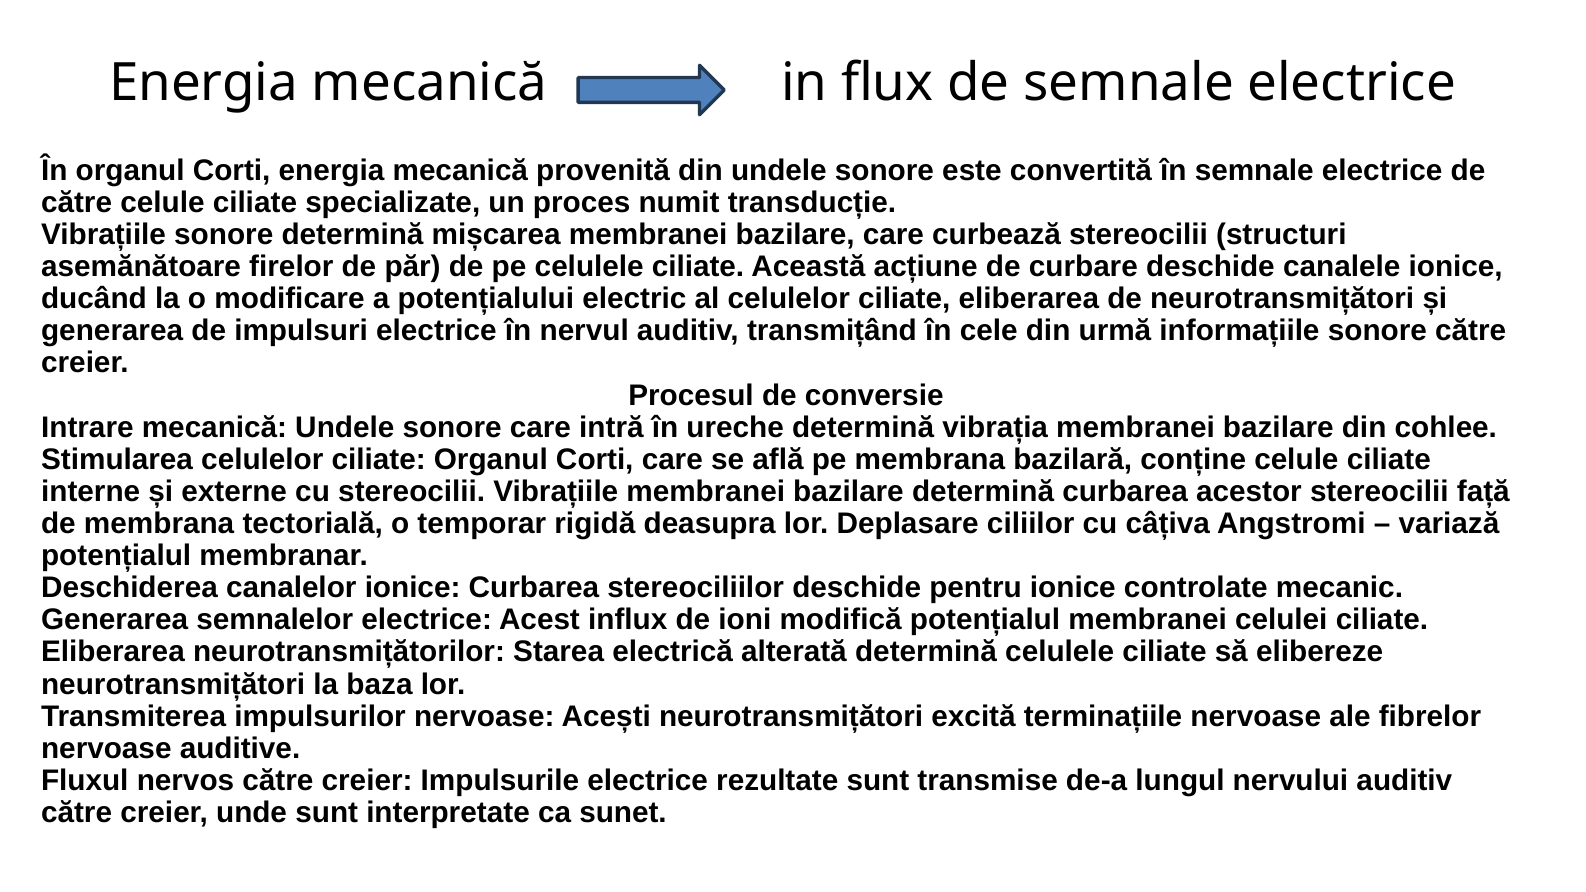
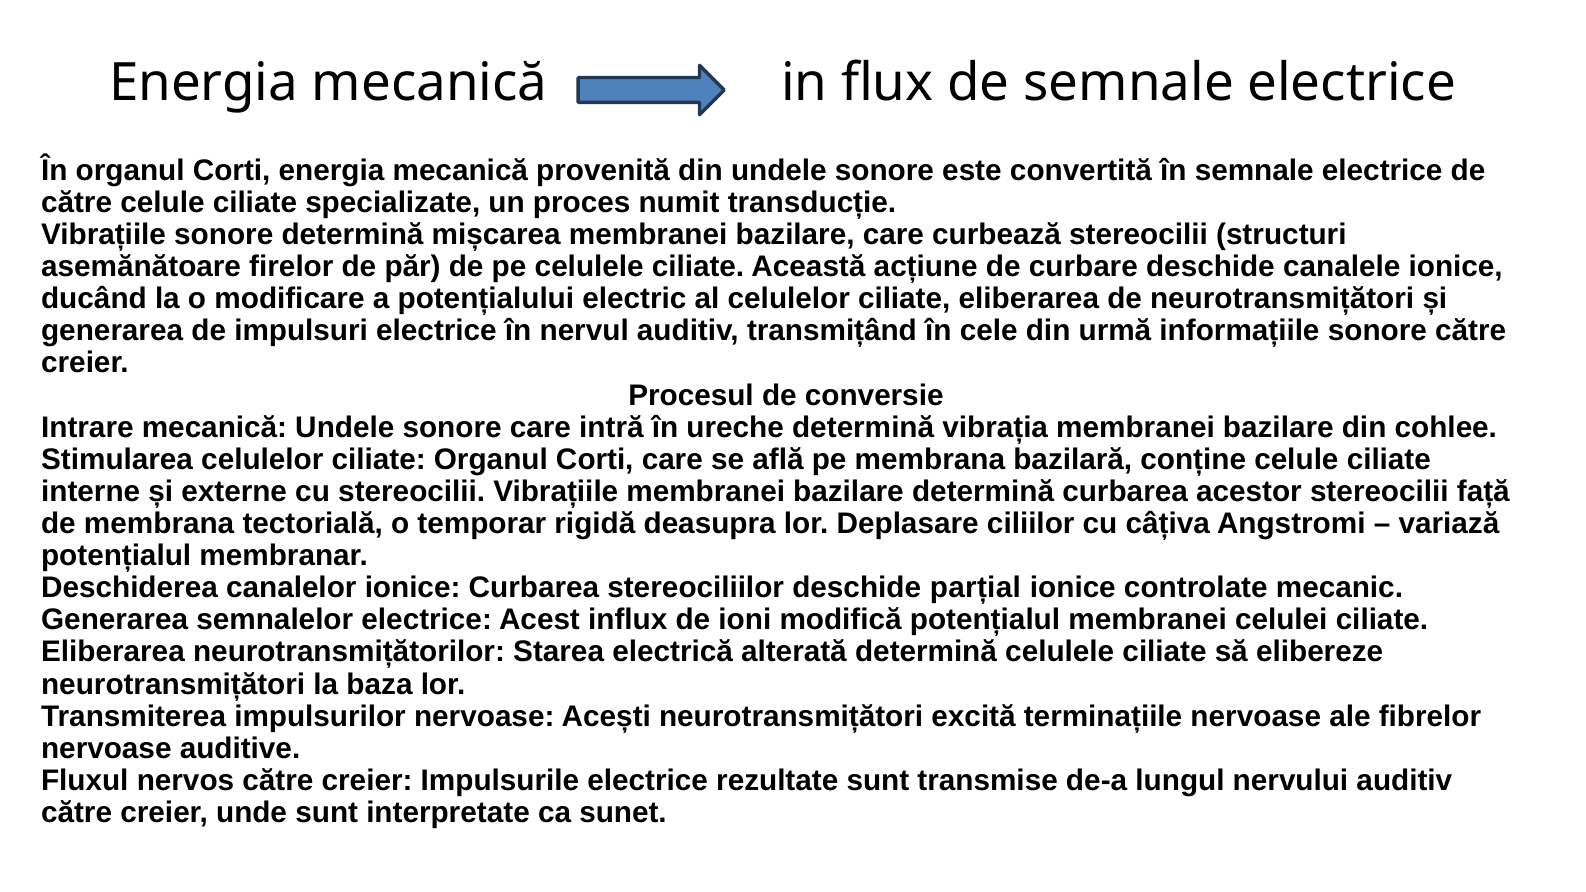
pentru: pentru -> parțial (975, 588)
